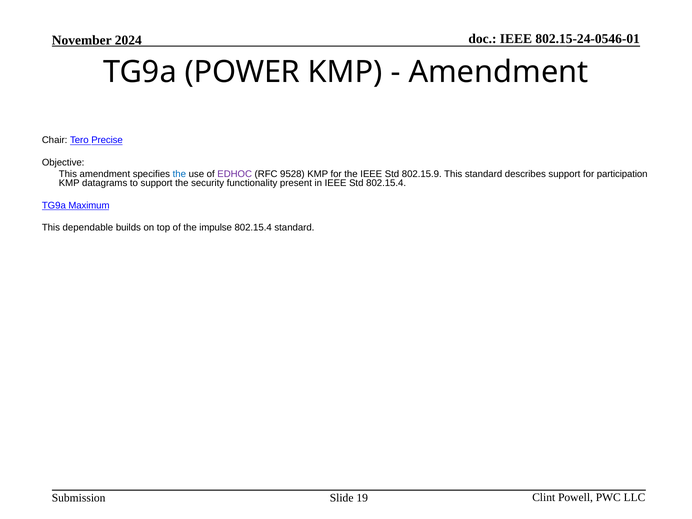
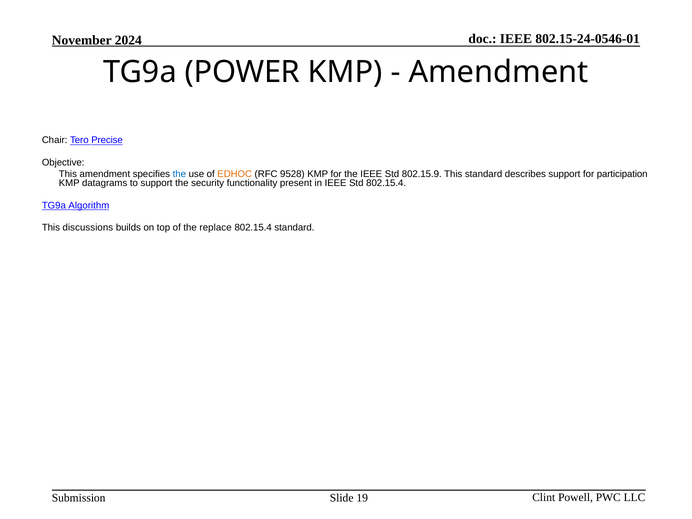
EDHOC colour: purple -> orange (235, 174)
Maximum: Maximum -> Algorithm (89, 205)
dependable: dependable -> discussions (88, 228)
impulse: impulse -> replace (216, 228)
